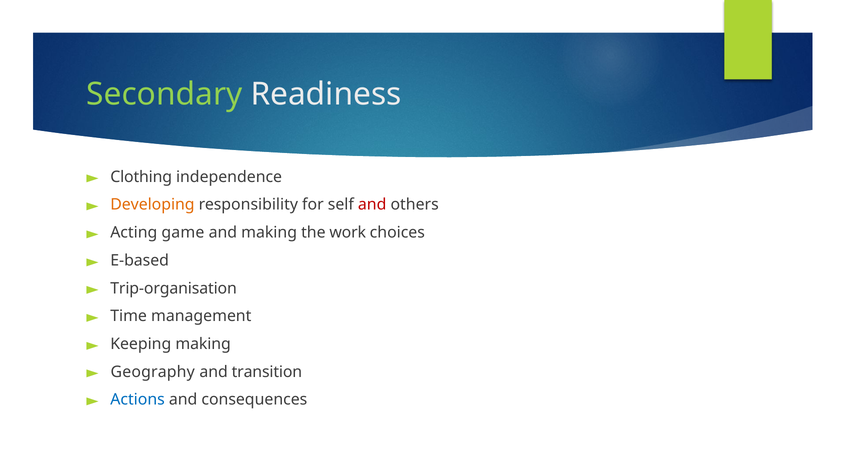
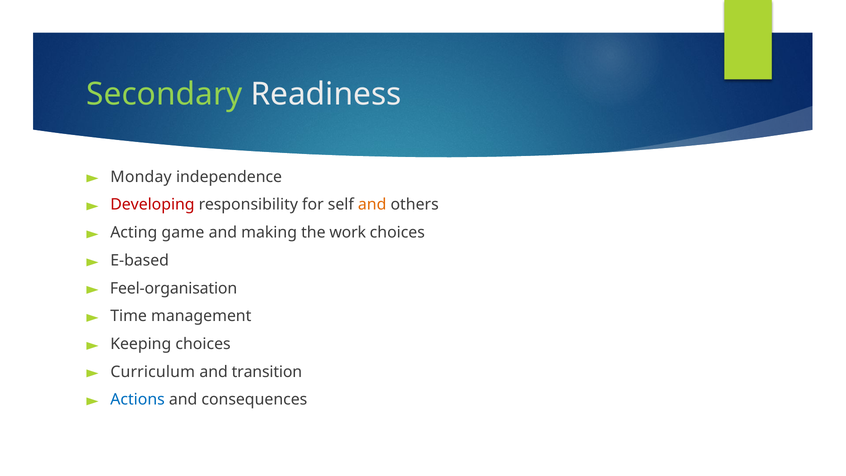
Clothing: Clothing -> Monday (141, 177)
Developing colour: orange -> red (152, 205)
and colour: red -> orange (372, 205)
Trip-organisation: Trip-organisation -> Feel-organisation (174, 288)
Keeping making: making -> choices (203, 344)
Geography: Geography -> Curriculum (153, 372)
